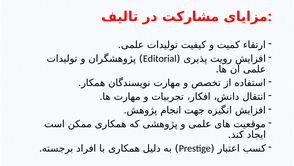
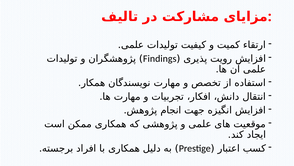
Editorial: Editorial -> Findings (160, 58)
